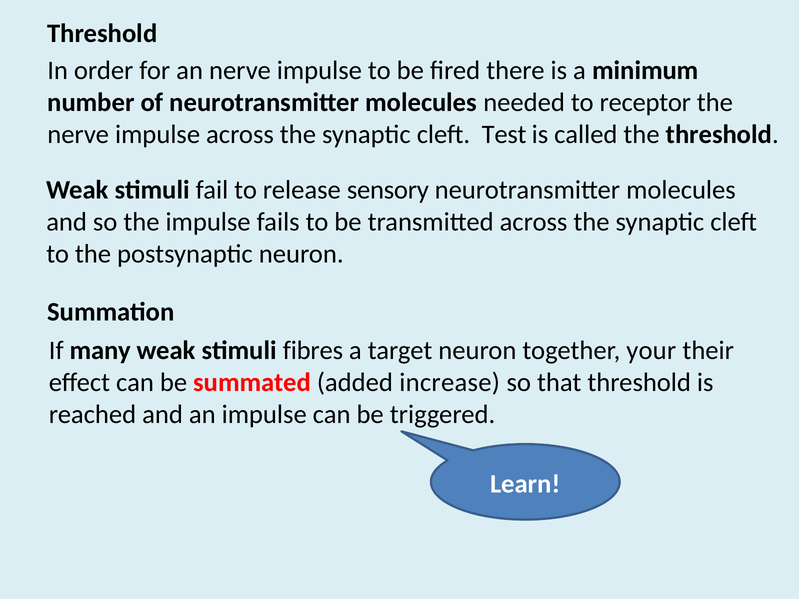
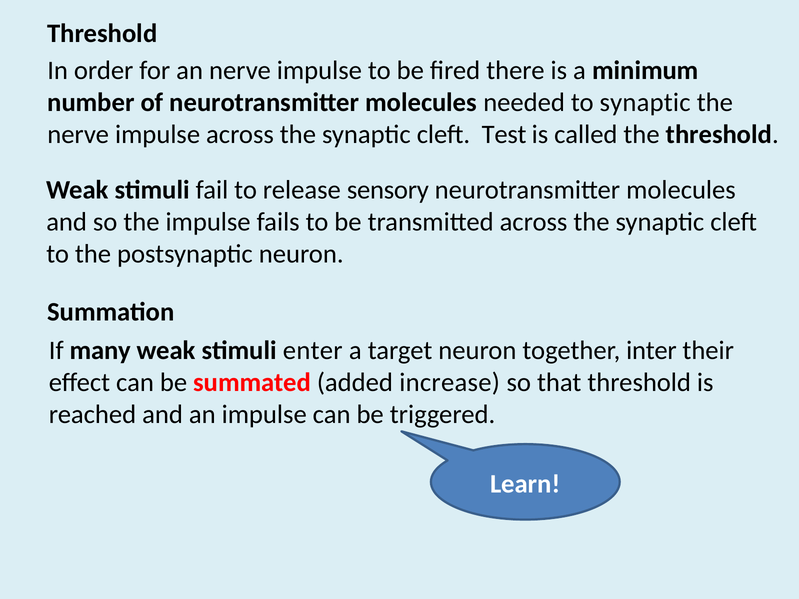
to receptor: receptor -> synaptic (645, 102)
fibres: fibres -> enter (313, 351)
your: your -> inter (651, 351)
